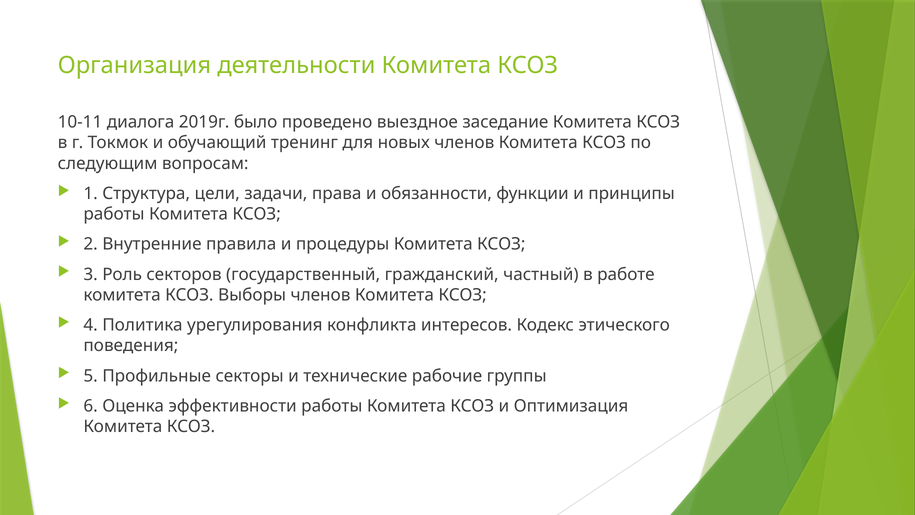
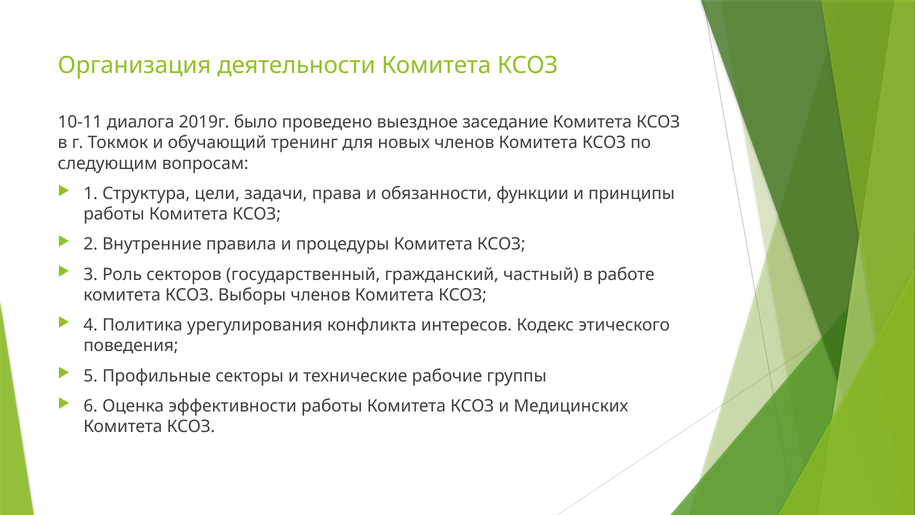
Оптимизация: Оптимизация -> Медицинских (571, 406)
